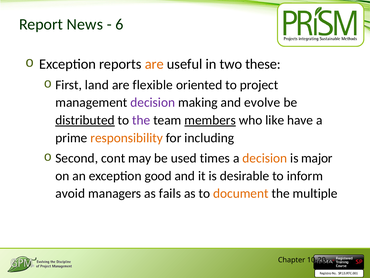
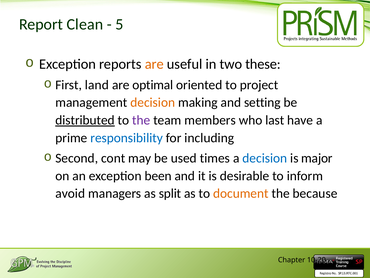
News: News -> Clean (85, 24)
6: 6 -> 5 (119, 24)
flexible: flexible -> optimal (153, 85)
decision colour: purple -> orange (153, 102)
evolve: evolve -> setting (262, 102)
members underline: present -> none (210, 120)
like: like -> last (275, 120)
responsibility colour: orange -> blue (127, 138)
decision colour: orange -> blue (265, 158)
good: good -> been (158, 176)
fails: fails -> split (170, 193)
multiple: multiple -> because (315, 193)
